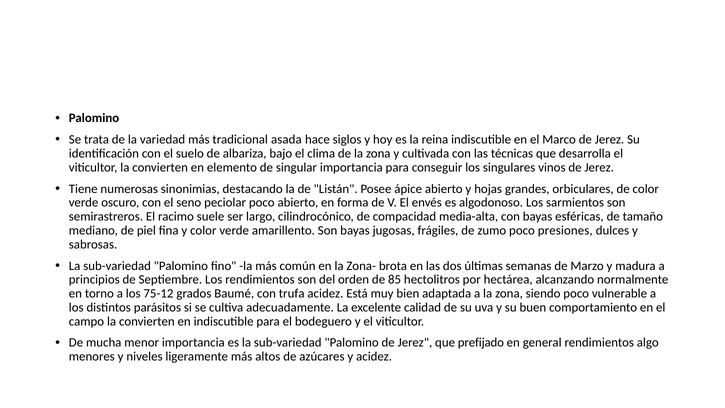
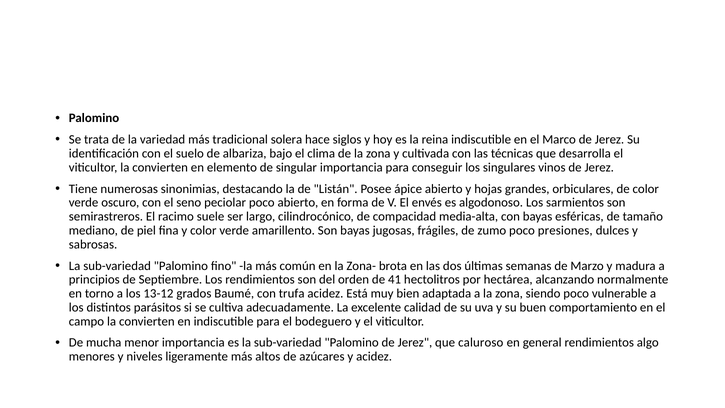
asada: asada -> solera (286, 140)
85: 85 -> 41 (395, 280)
75-12: 75-12 -> 13-12 (158, 293)
prefijado: prefijado -> caluroso (481, 343)
